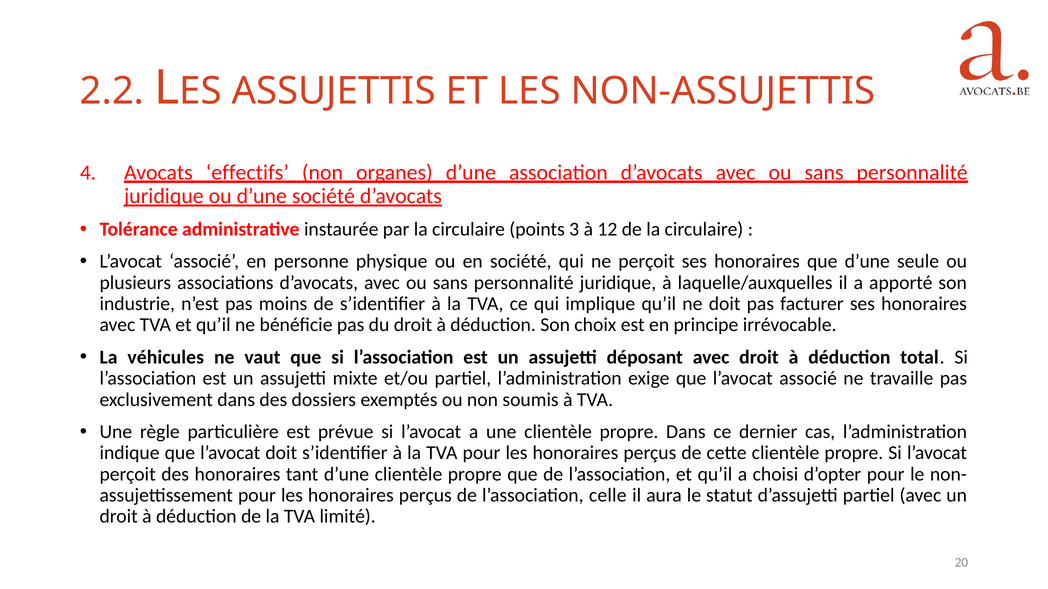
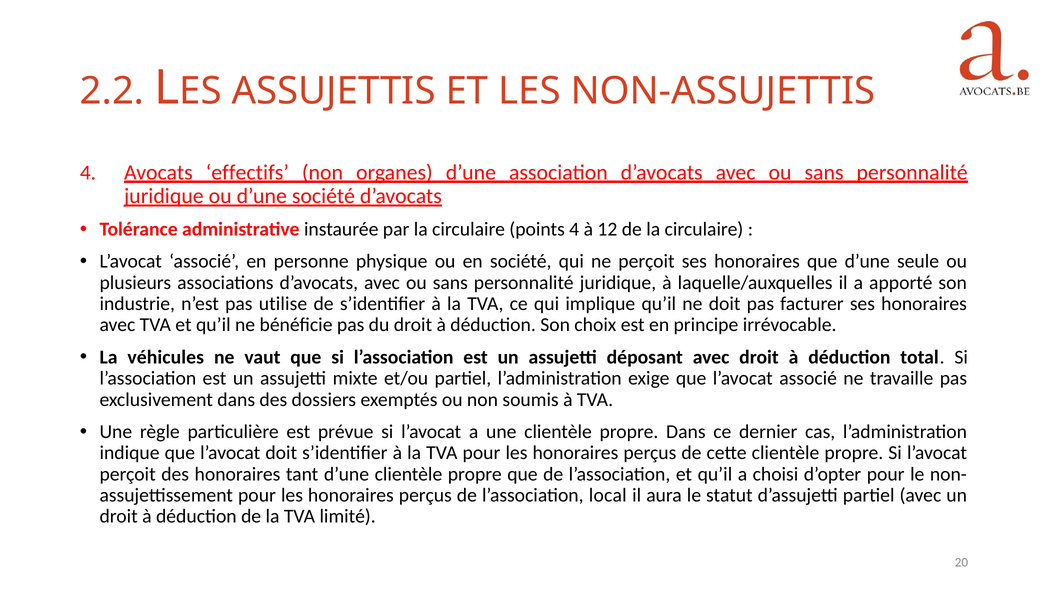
points 3: 3 -> 4 (574, 229)
moins: moins -> utilise (283, 304)
celle: celle -> local (608, 496)
